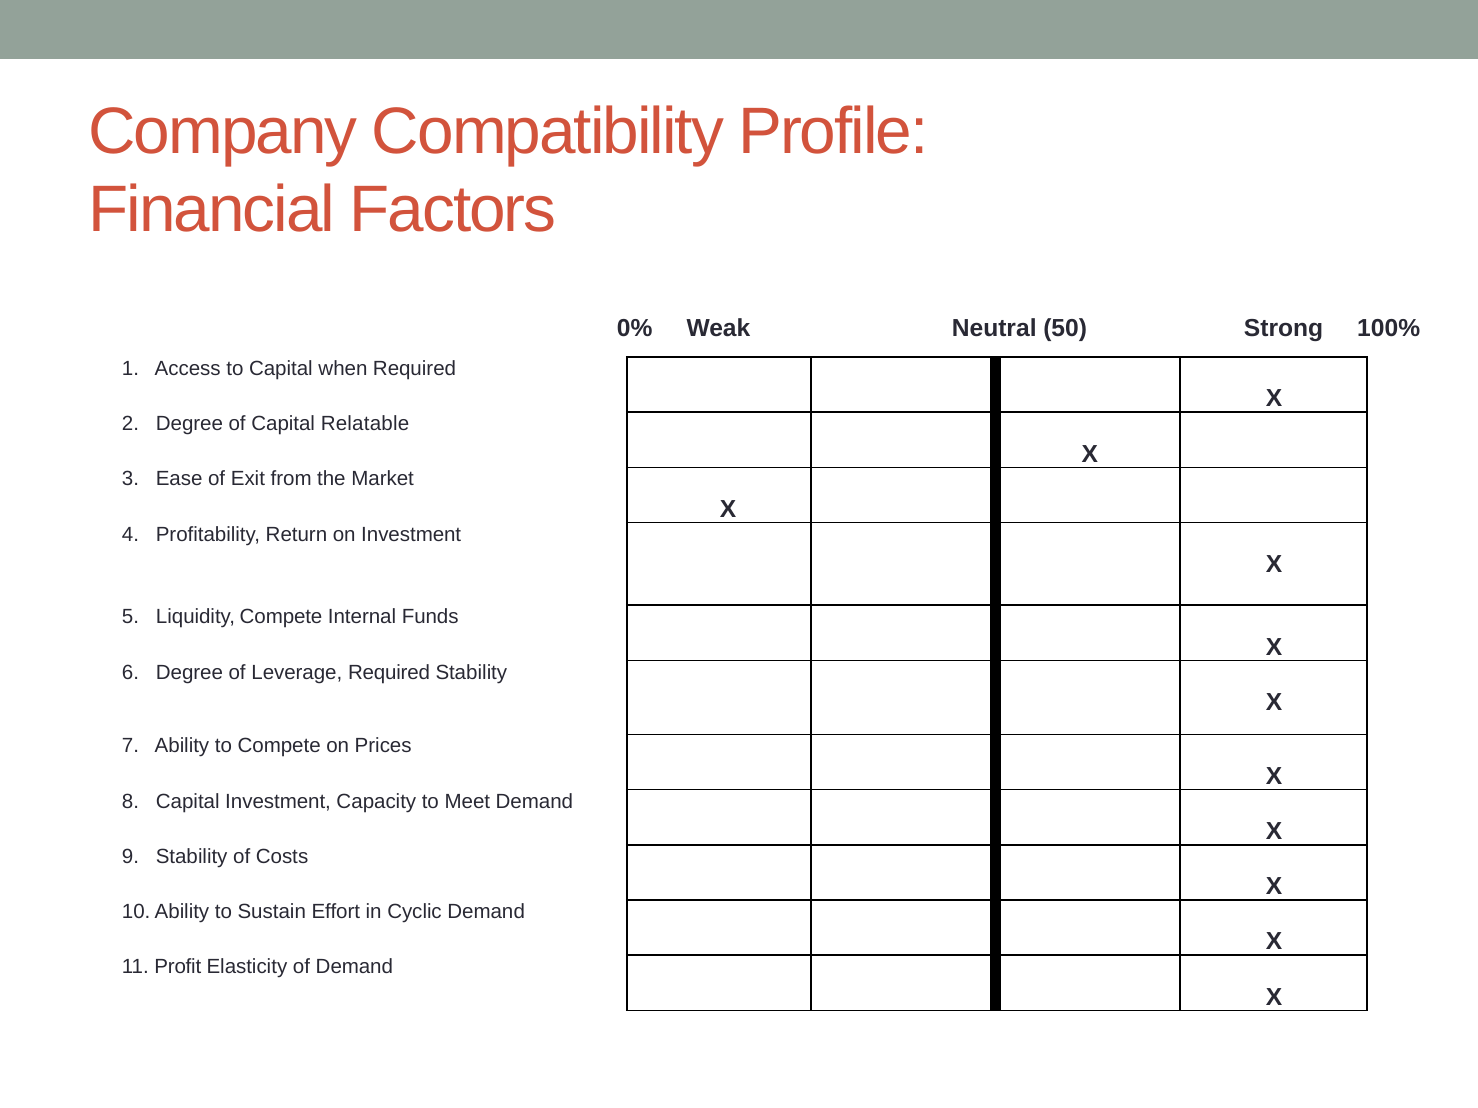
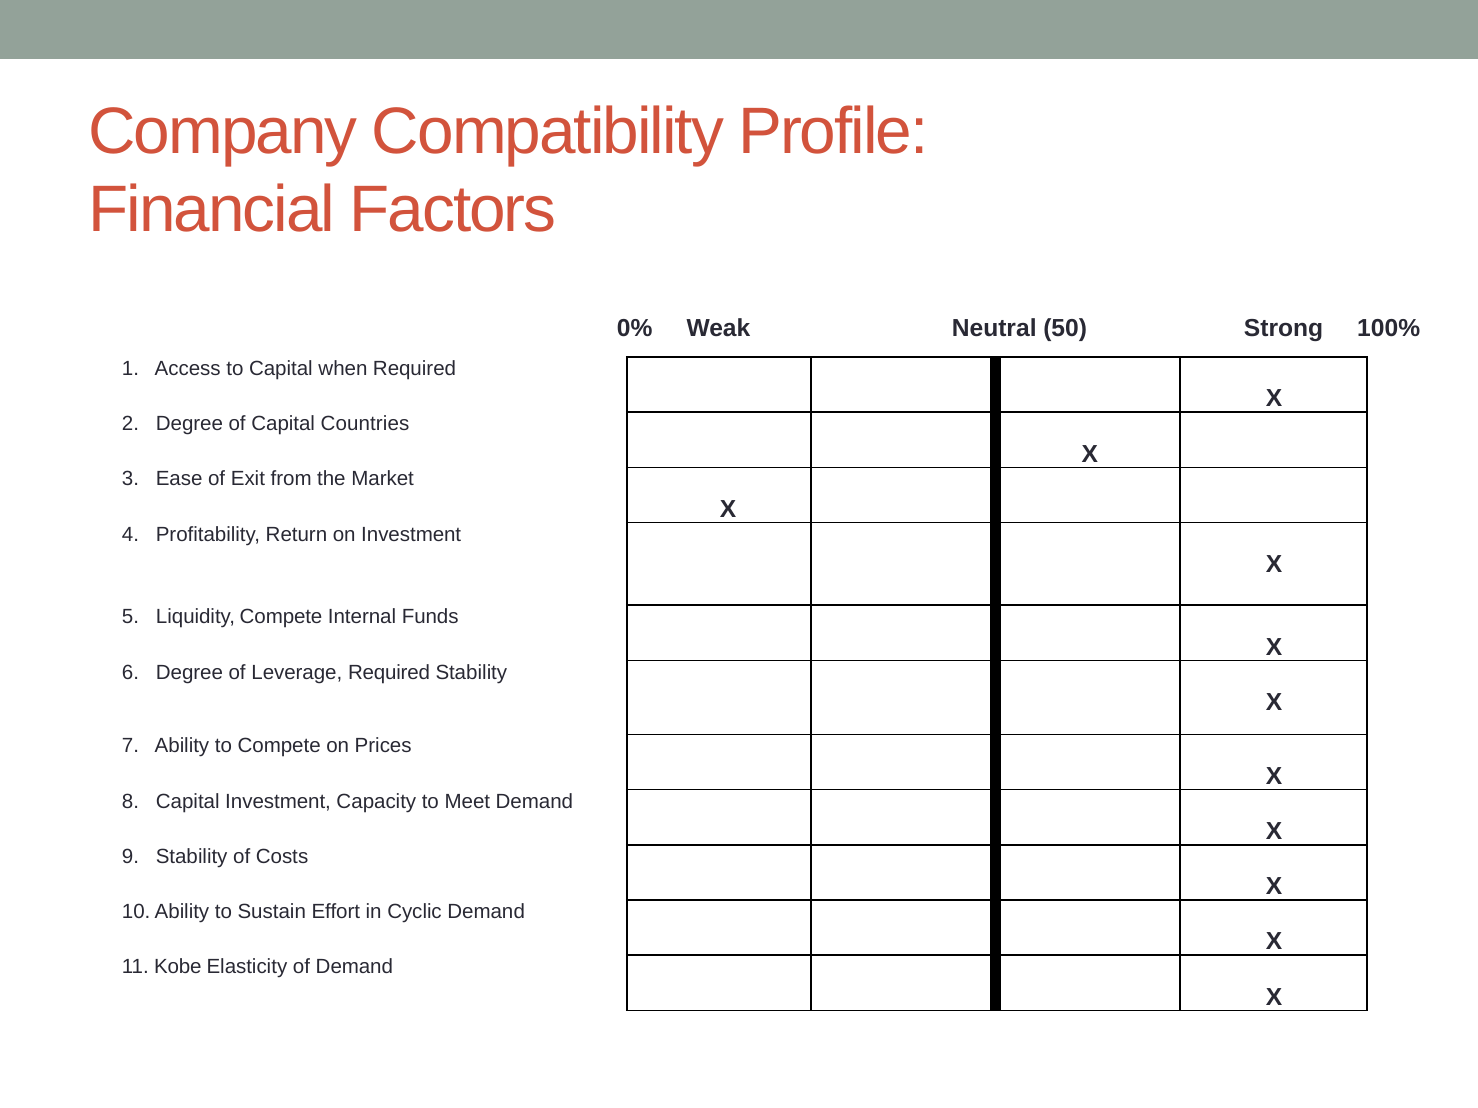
Relatable: Relatable -> Countries (365, 424)
Profit: Profit -> Kobe (178, 967)
